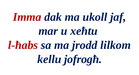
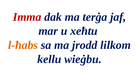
ukoll: ukoll -> terġa (95, 17)
l-ħabs colour: red -> orange (23, 45)
jofrogħ: jofrogħ -> wieġbu (83, 59)
